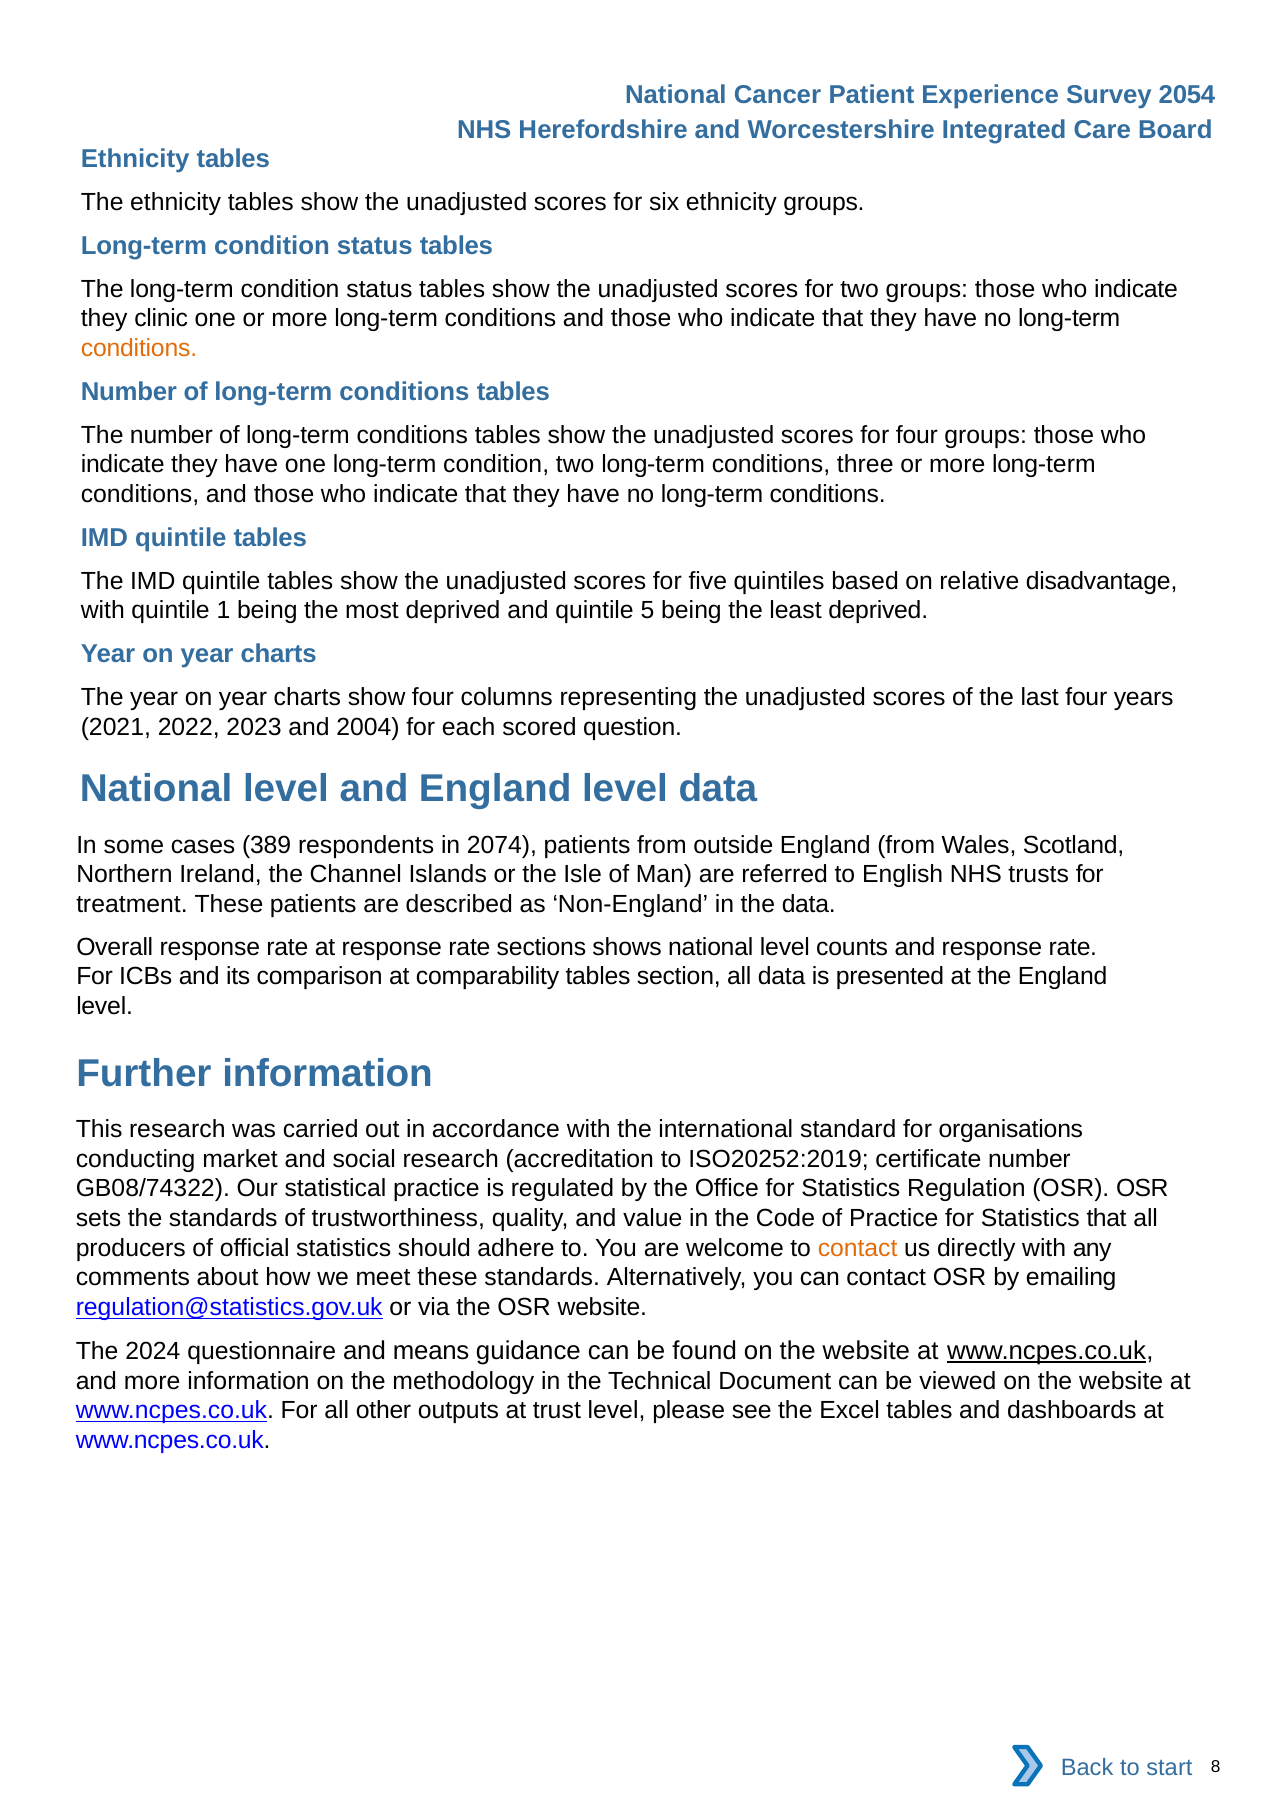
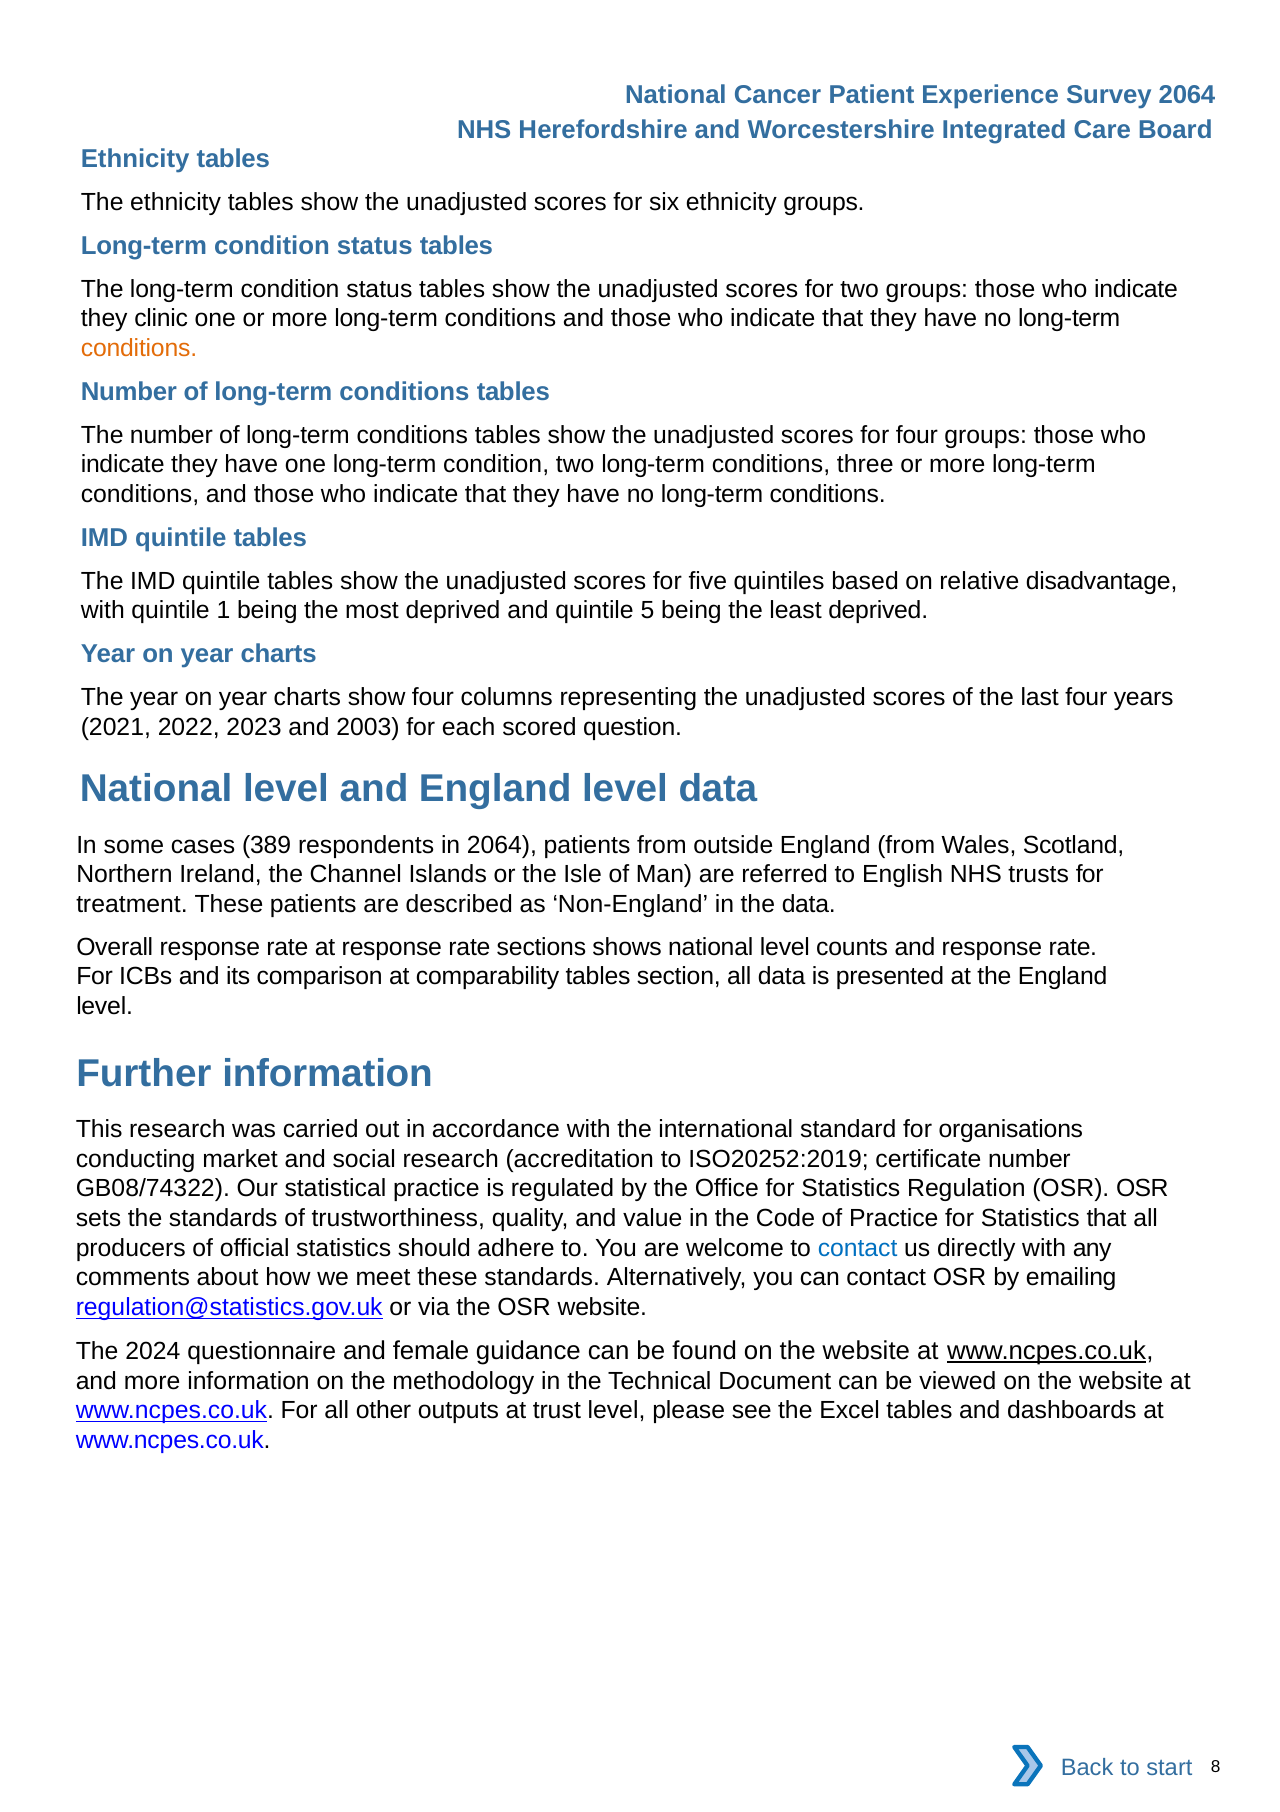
Survey 2054: 2054 -> 2064 (1187, 95)
2004: 2004 -> 2003 (368, 727)
in 2074: 2074 -> 2064 (502, 845)
contact colour: orange -> blue (858, 1248)
means: means -> female (431, 1350)
